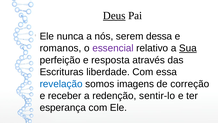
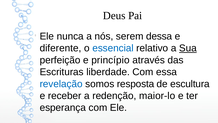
Deus underline: present -> none (114, 16)
romanos: romanos -> diferente (61, 48)
essencial colour: purple -> blue (113, 48)
resposta: resposta -> princípio (110, 60)
imagens: imagens -> resposta (136, 84)
correção: correção -> escultura (190, 84)
sentir-lo: sentir-lo -> maior-lo (157, 96)
